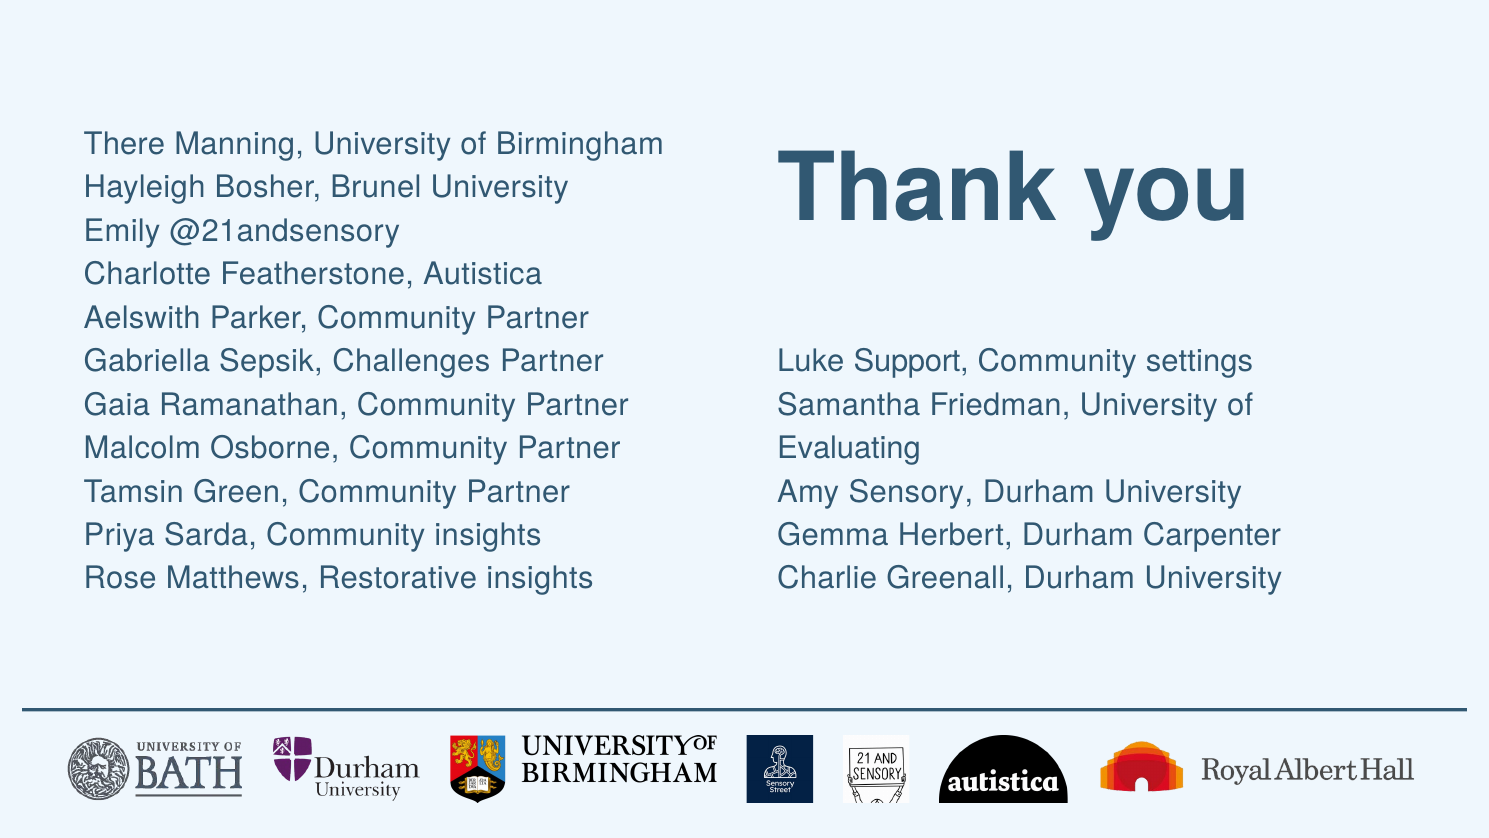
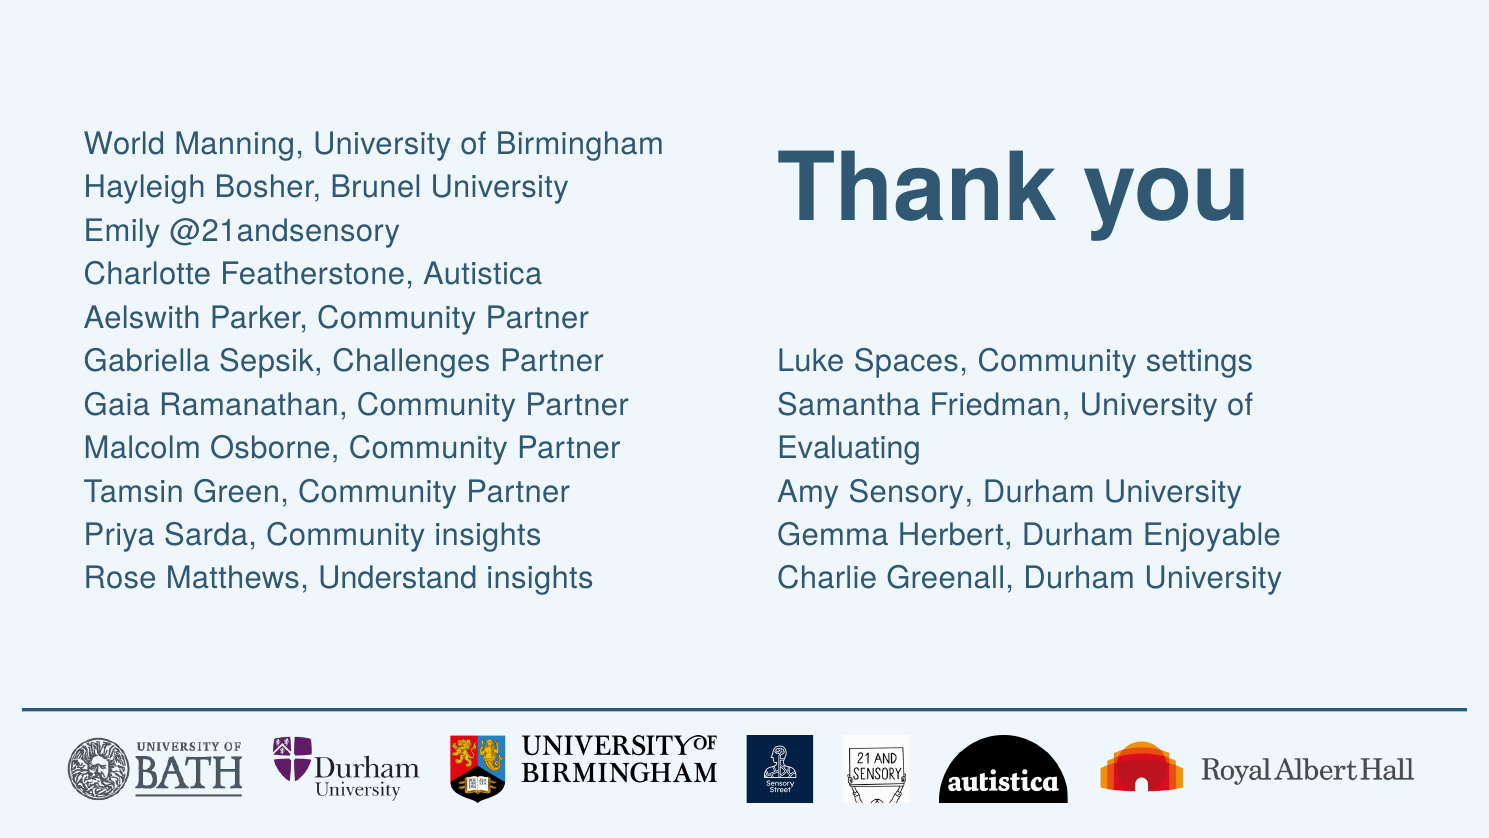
There: There -> World (124, 144)
Support: Support -> Spaces (911, 361)
Carpenter: Carpenter -> Enjoyable (1212, 535)
Restorative: Restorative -> Understand (398, 578)
